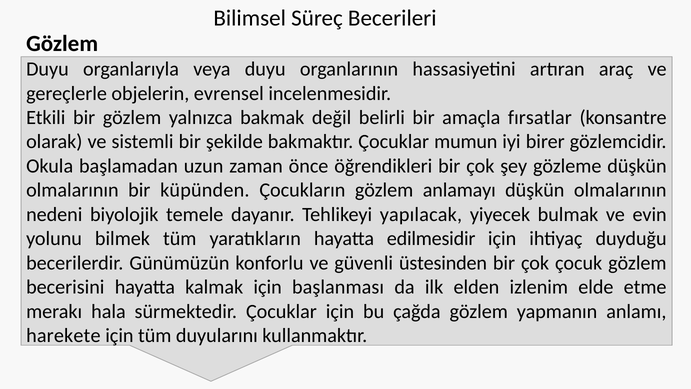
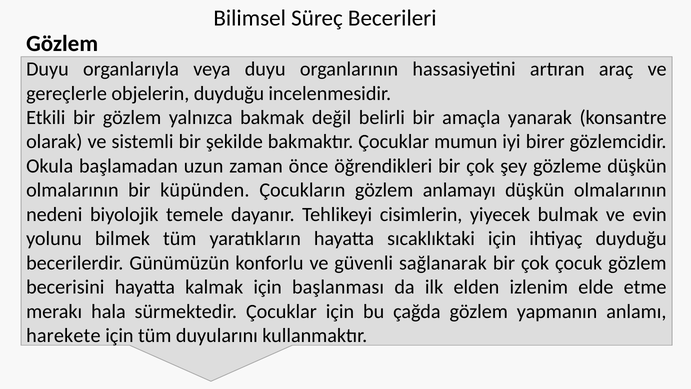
objelerin evrensel: evrensel -> duyduğu (229, 93)
fırsatlar: fırsatlar -> yanarak (540, 118)
yapılacak: yapılacak -> cisimlerin (421, 214)
edilmesidir: edilmesidir -> sıcaklıktaki (431, 239)
üstesinden: üstesinden -> sağlanarak (443, 263)
